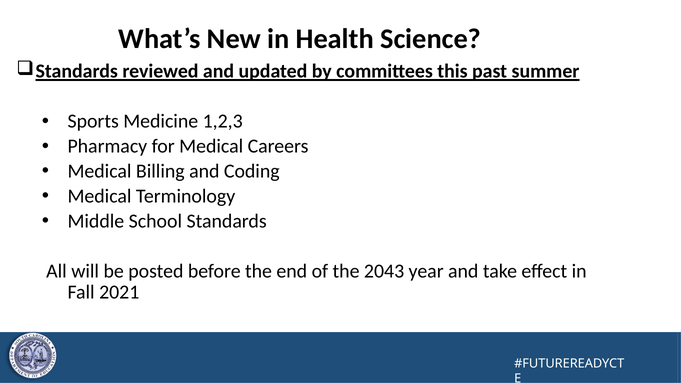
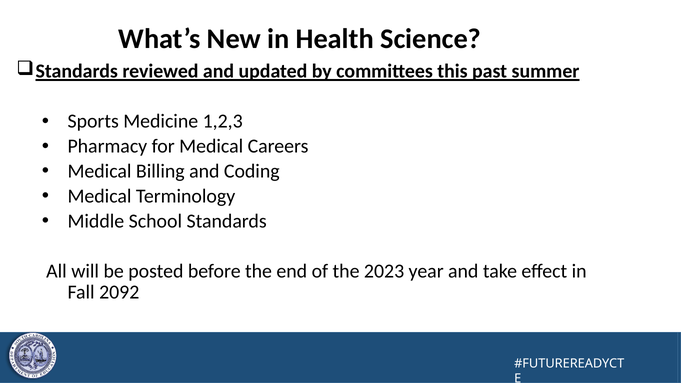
2043: 2043 -> 2023 (384, 271)
2021: 2021 -> 2092 (119, 292)
